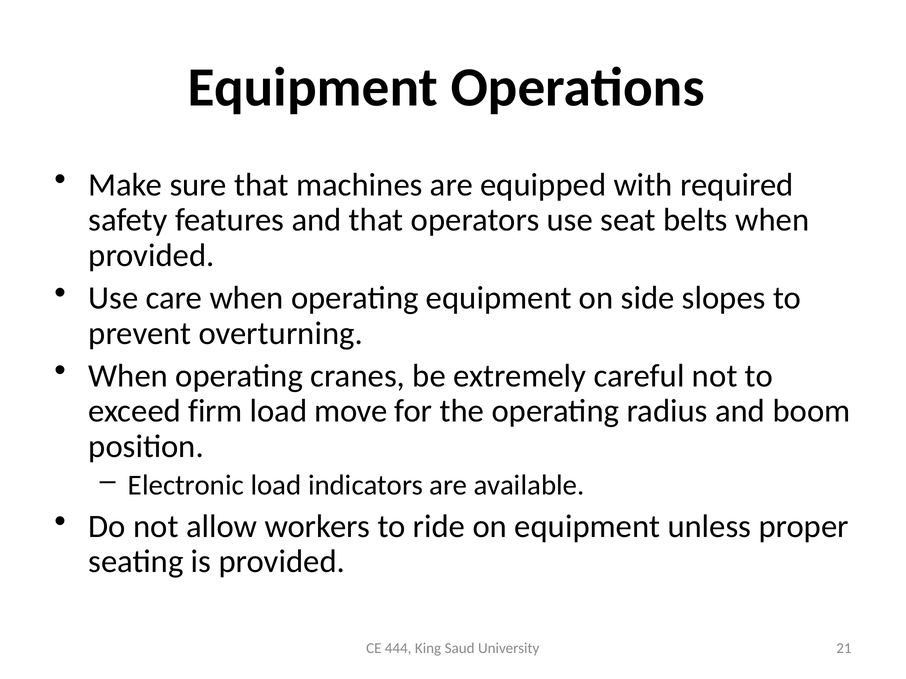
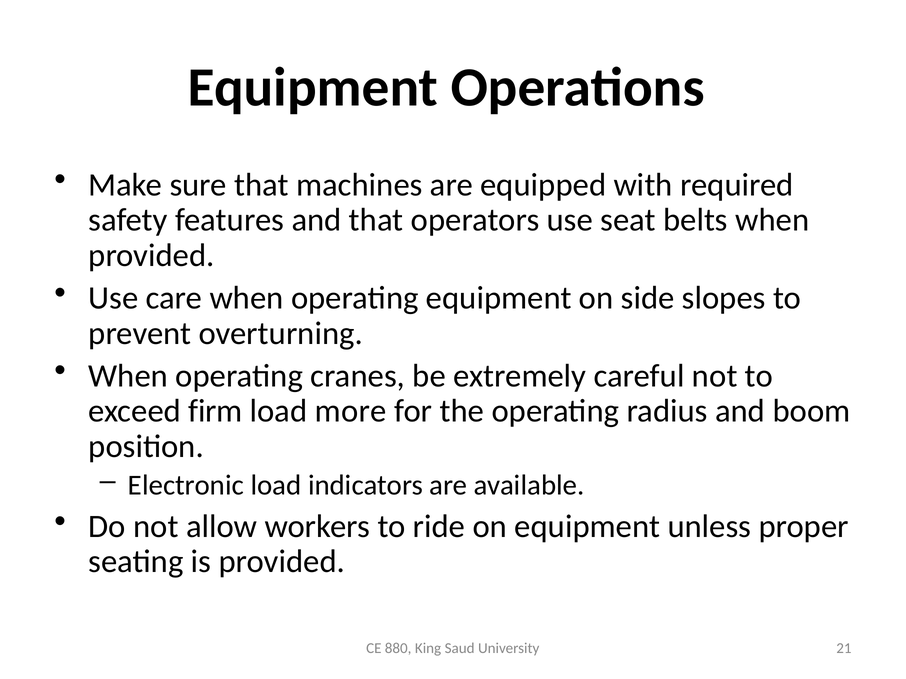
move: move -> more (351, 411)
444: 444 -> 880 (398, 649)
